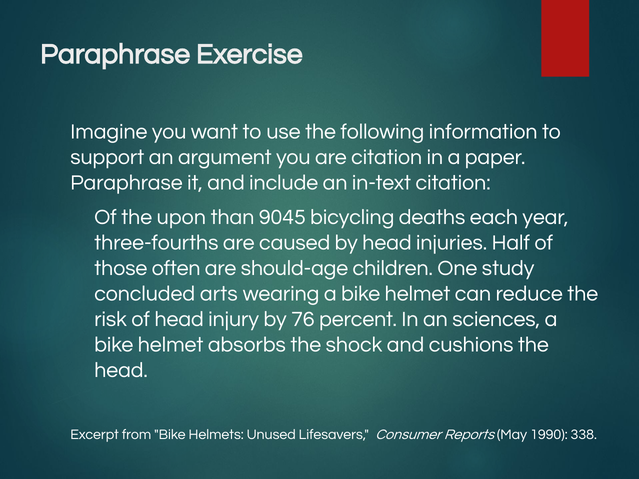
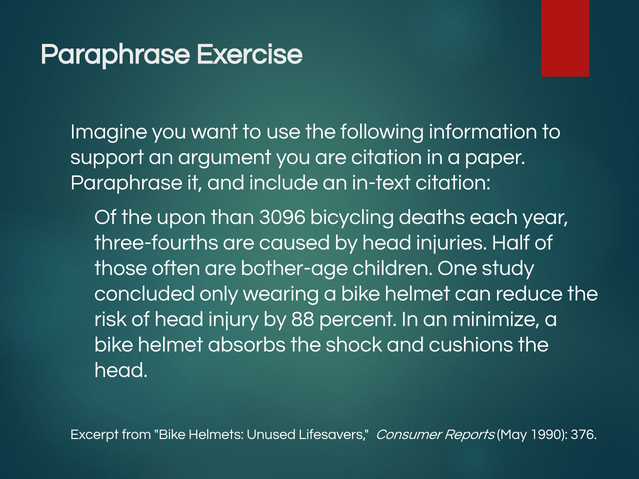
9045: 9045 -> 3096 (282, 217)
should-age: should-age -> bother-age (294, 268)
arts: arts -> only (219, 294)
76: 76 -> 88 (303, 319)
sciences: sciences -> minimize (496, 319)
338: 338 -> 376 (584, 435)
